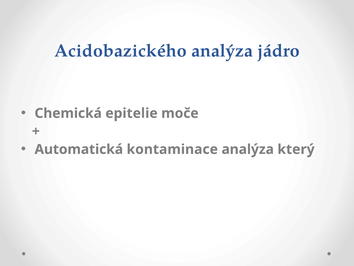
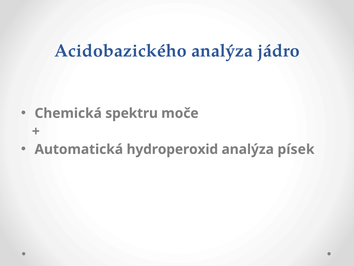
epitelie: epitelie -> spektru (132, 113)
kontaminace: kontaminace -> hydroperoxid (172, 149)
který: který -> písek (296, 149)
